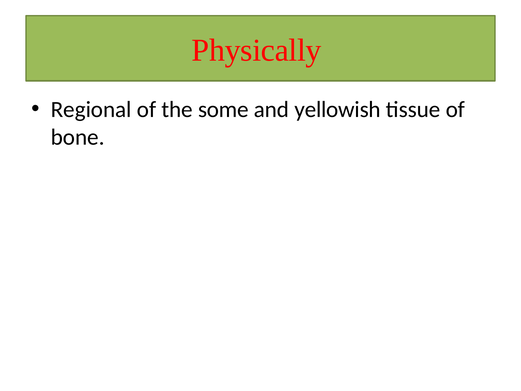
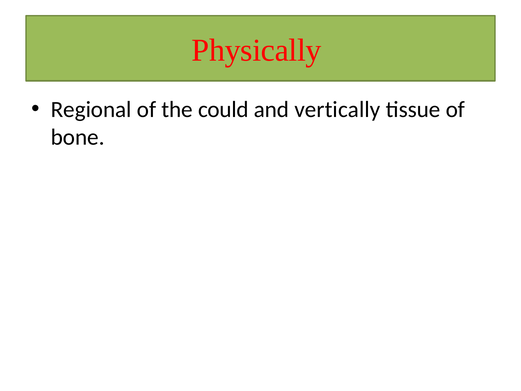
some: some -> could (223, 109)
yellowish: yellowish -> vertically (337, 109)
